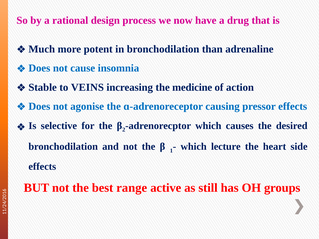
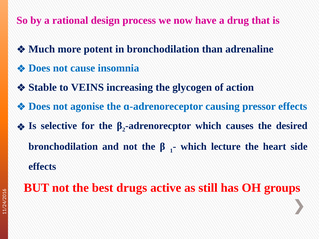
medicine: medicine -> glycogen (192, 87)
range: range -> drugs (132, 188)
